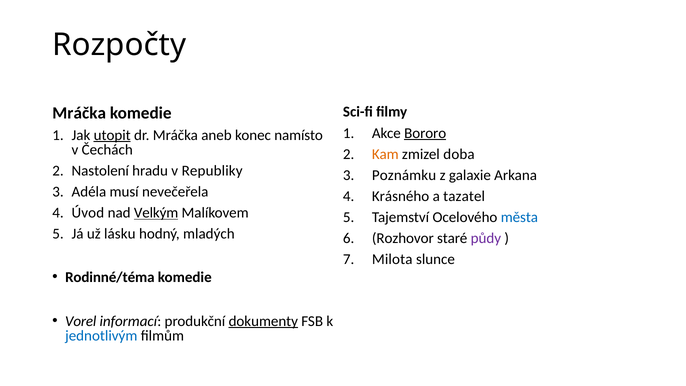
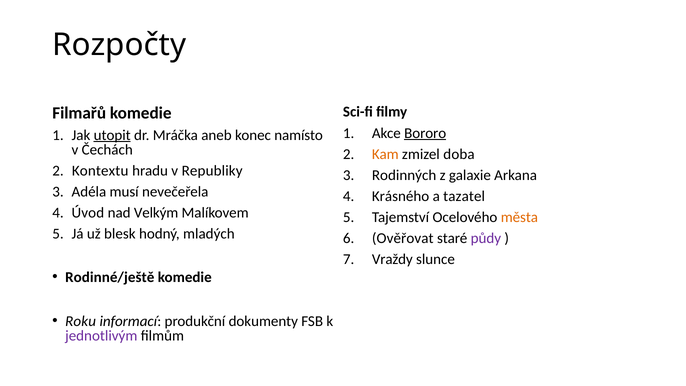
Mráčka: Mráčka -> Filmařů (79, 113)
Nastolení: Nastolení -> Kontextu (100, 171)
Poznámku: Poznámku -> Rodinných (404, 175)
Velkým underline: present -> none (156, 213)
města colour: blue -> orange (519, 217)
lásku: lásku -> blesk (120, 234)
Rozhovor: Rozhovor -> Ověřovat (403, 238)
Milota: Milota -> Vraždy (392, 259)
Rodinné/téma: Rodinné/téma -> Rodinné/ještě (110, 277)
Vorel: Vorel -> Roku (81, 321)
dokumenty underline: present -> none (263, 321)
jednotlivým colour: blue -> purple (101, 336)
